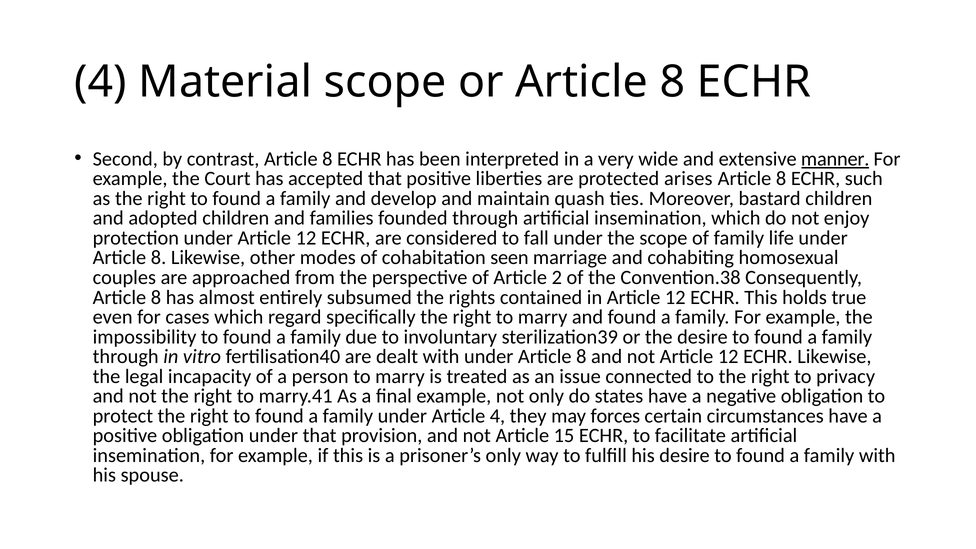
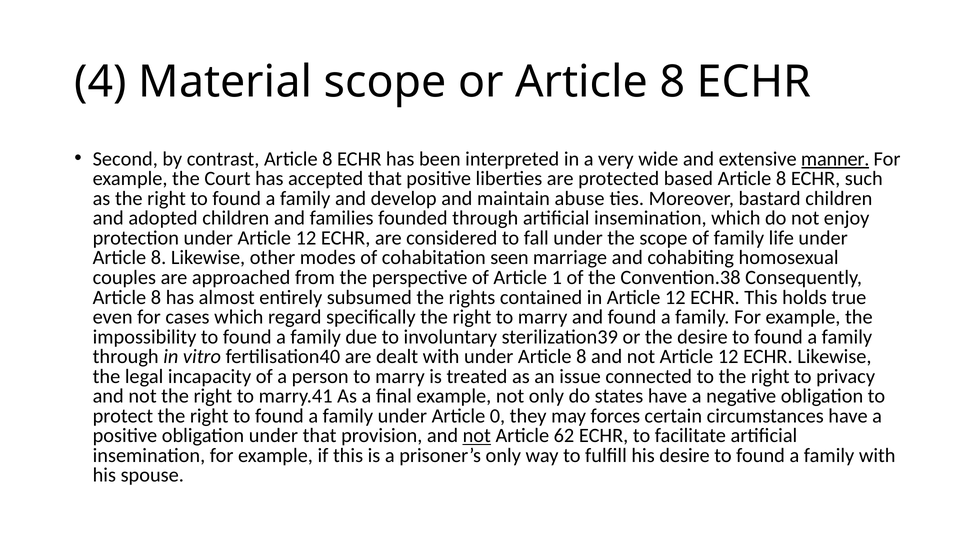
arises: arises -> based (688, 179)
quash: quash -> abuse (580, 198)
2: 2 -> 1 (557, 278)
Article 4: 4 -> 0 (497, 416)
not underline: none -> present (477, 436)
15: 15 -> 62 (564, 436)
